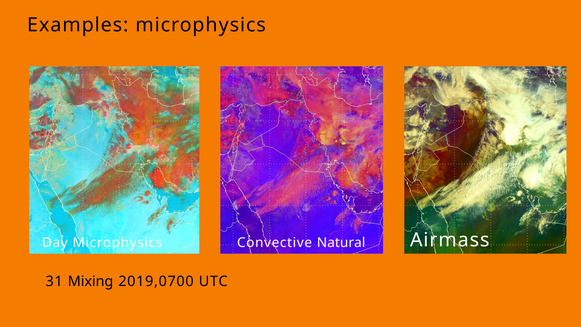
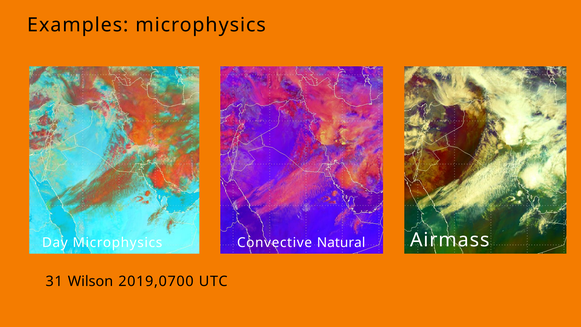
Mixing: Mixing -> Wilson (90, 281)
